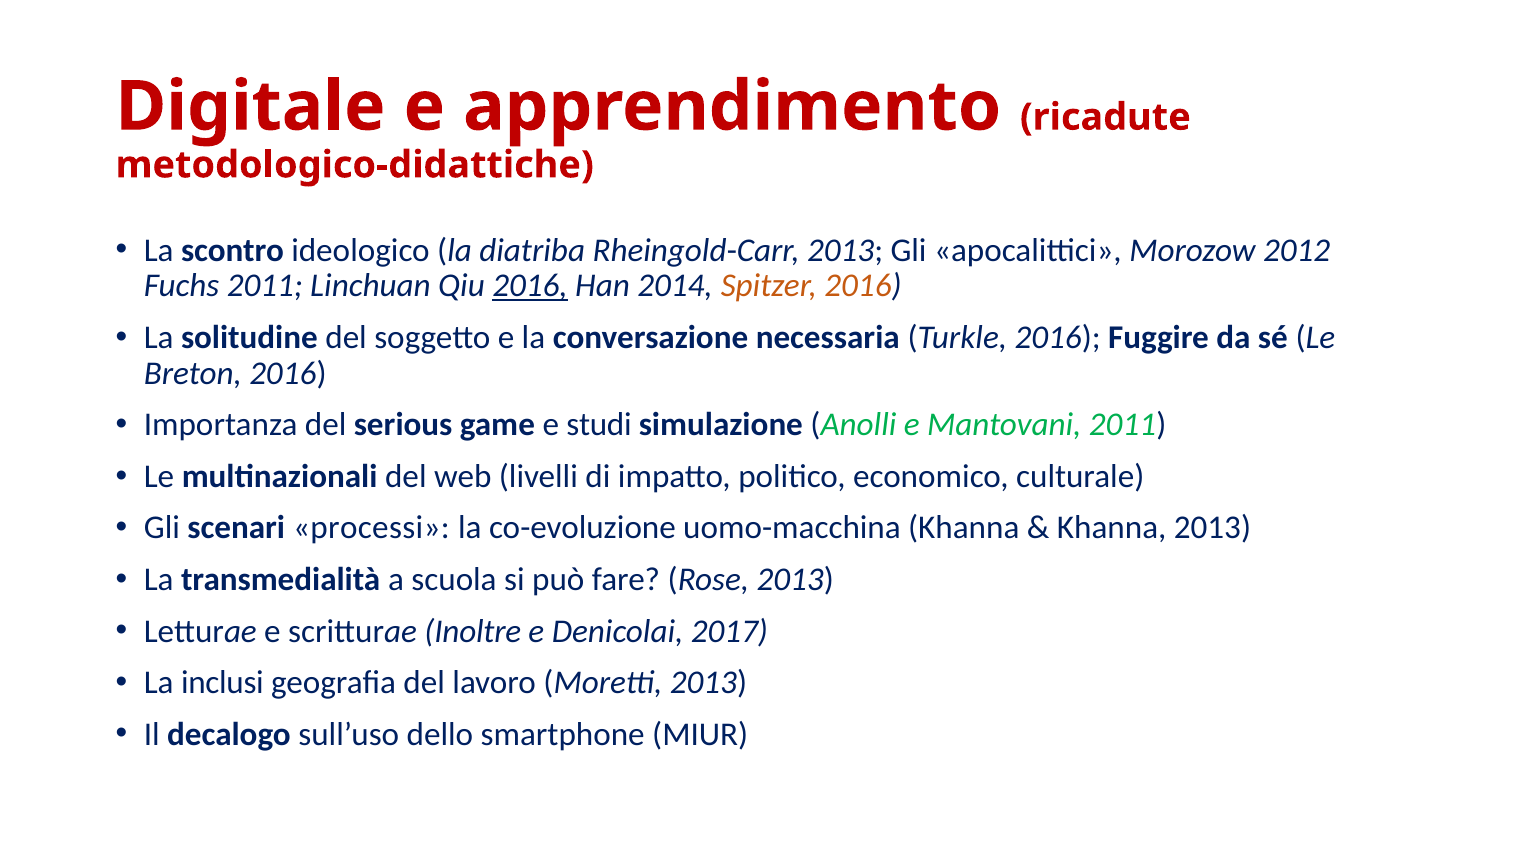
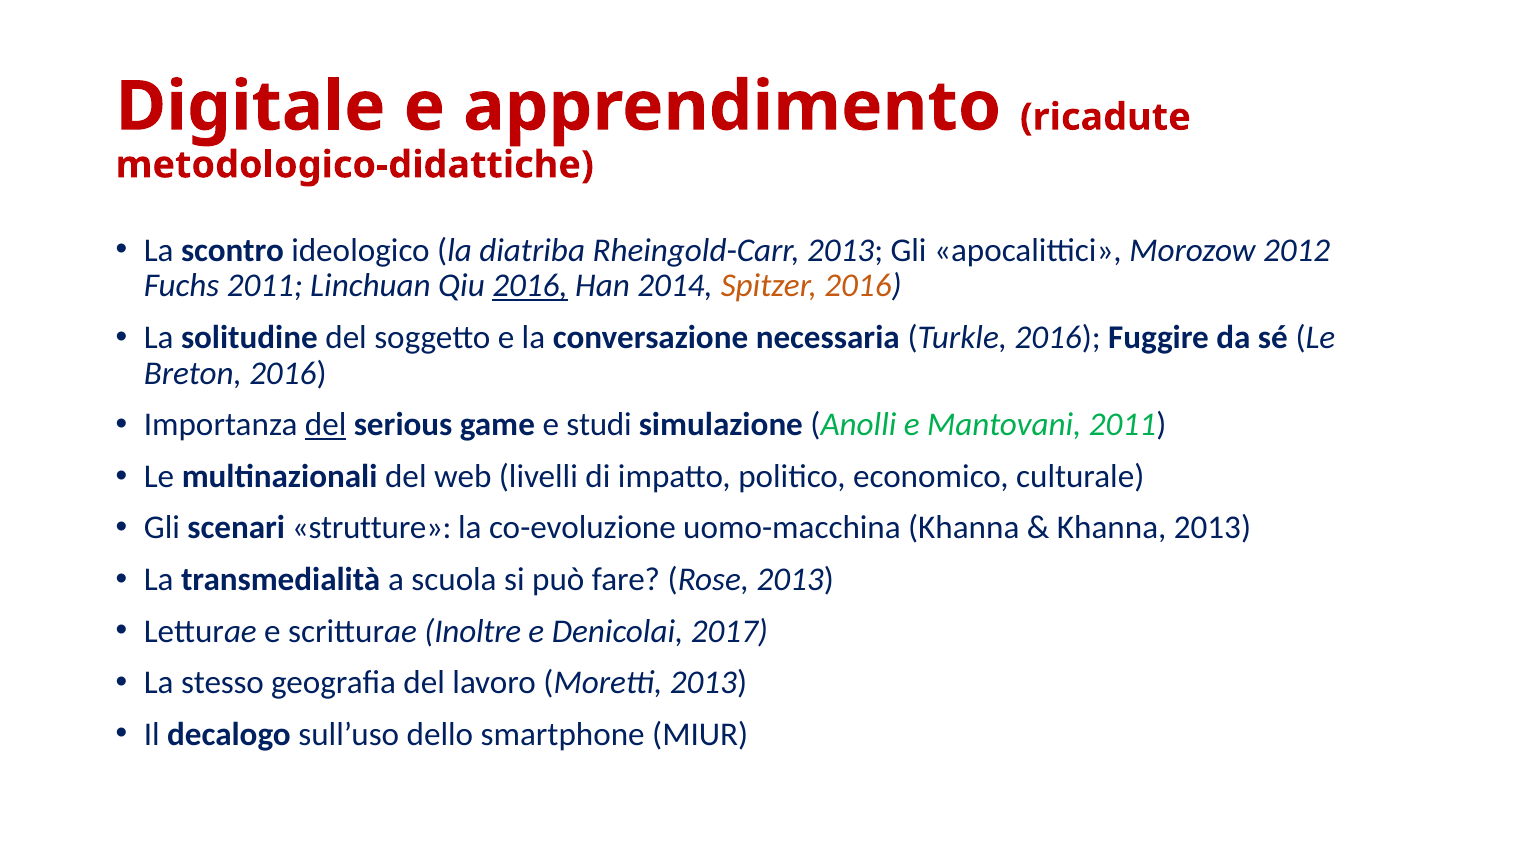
del underline: none -> present (326, 425)
processi: processi -> strutture (372, 528)
inclusi: inclusi -> stesso (222, 683)
